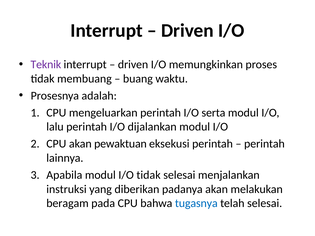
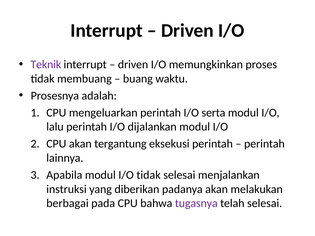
pewaktuan: pewaktuan -> tergantung (120, 144)
beragam: beragam -> berbagai (67, 204)
tugasnya colour: blue -> purple (196, 204)
